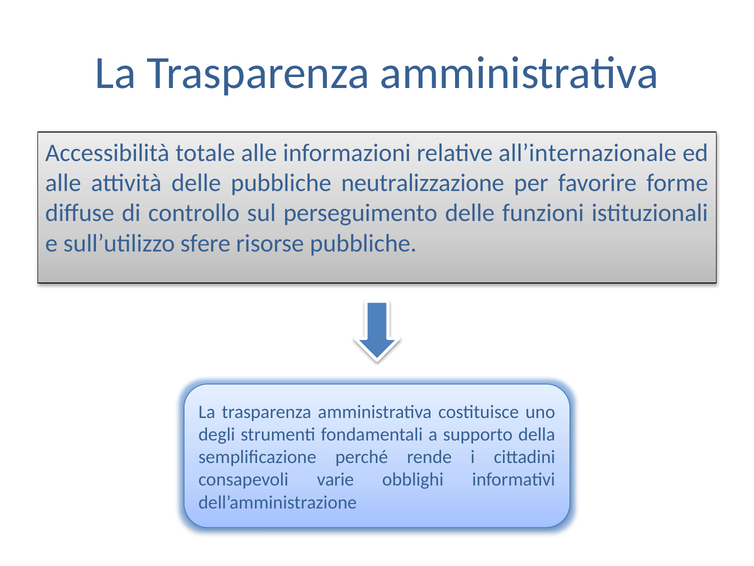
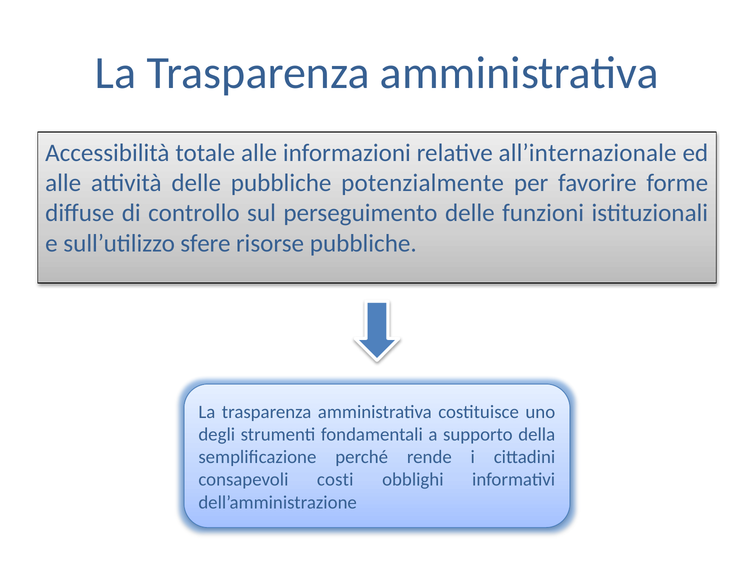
neutralizzazione: neutralizzazione -> potenzialmente (423, 183)
varie: varie -> costi (335, 479)
